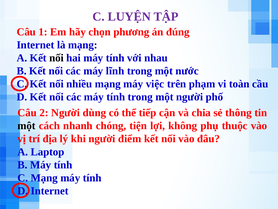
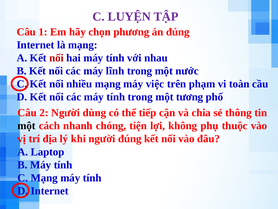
nối colour: black -> red (56, 58)
một người: người -> tương (190, 97)
người điểm: điểm -> đúng (130, 138)
